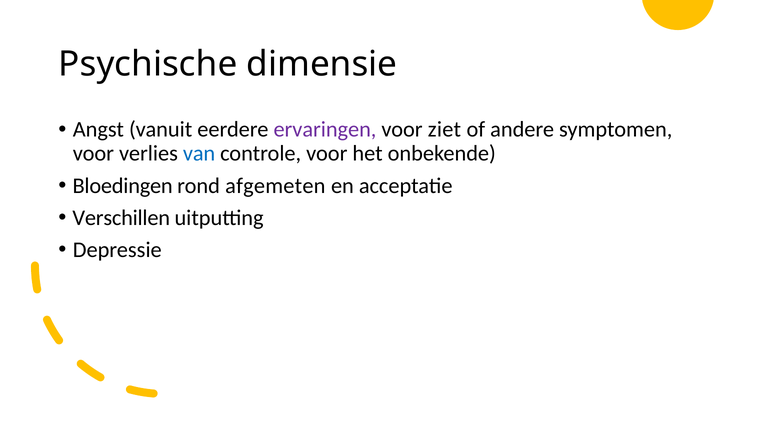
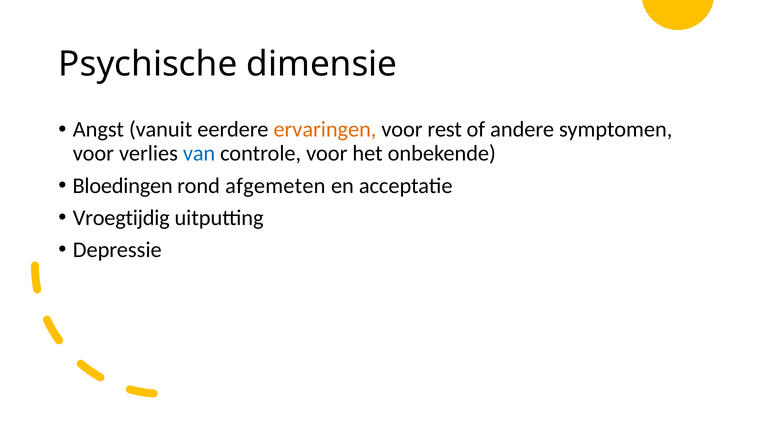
ervaringen colour: purple -> orange (325, 130)
ziet: ziet -> rest (445, 130)
Verschillen: Verschillen -> Vroegtijdig (121, 218)
